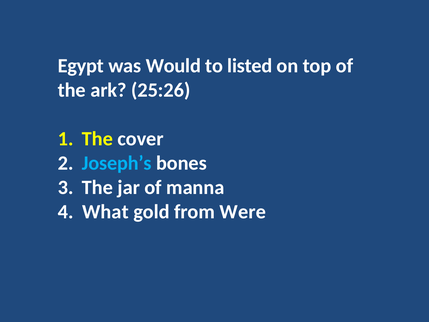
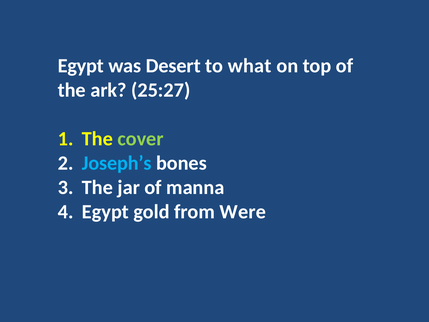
Would: Would -> Desert (173, 66)
listed: listed -> what (250, 66)
25:26: 25:26 -> 25:27 (161, 90)
cover colour: white -> light green (141, 139)
What: What -> Egypt (105, 212)
